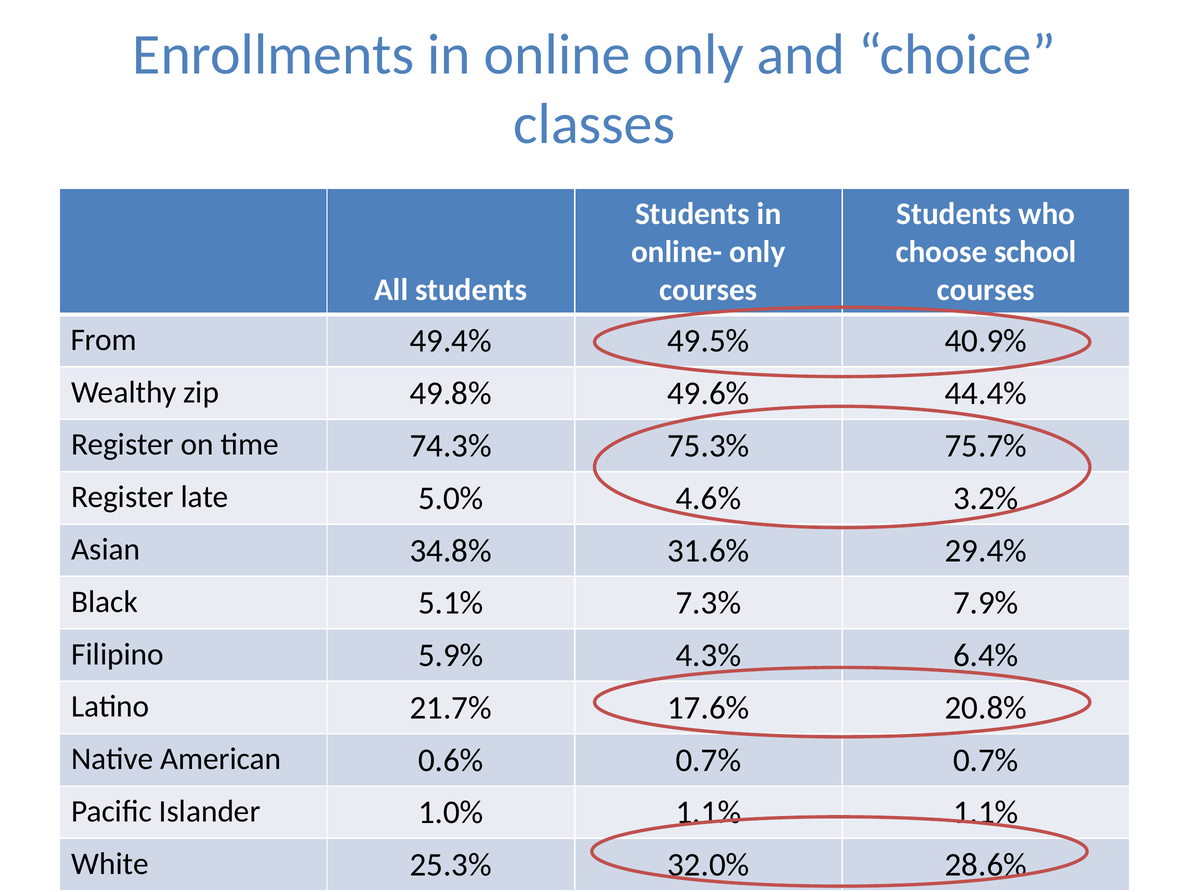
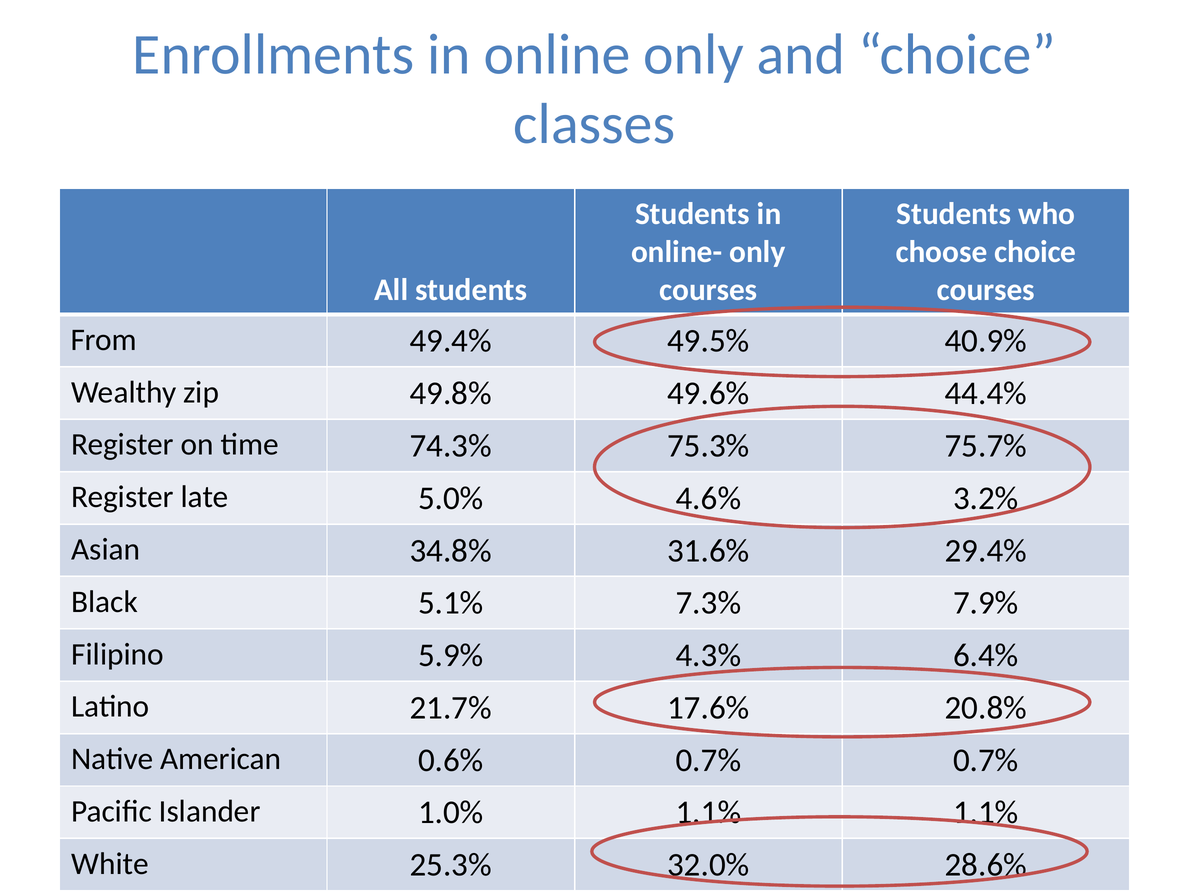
choose school: school -> choice (1035, 252)
